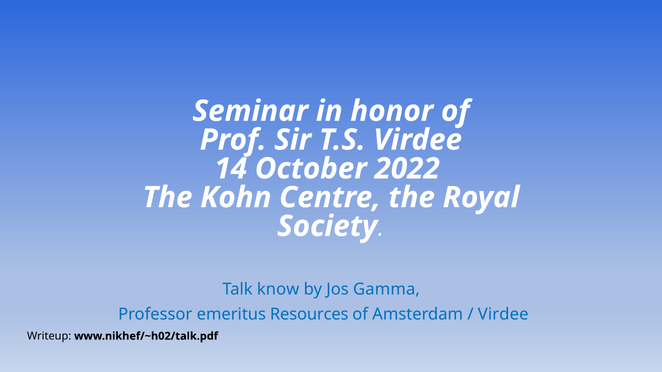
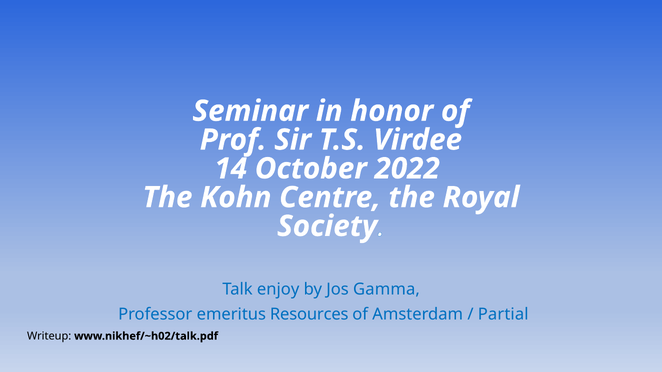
know: know -> enjoy (278, 290)
Virdee: Virdee -> Partial (503, 314)
